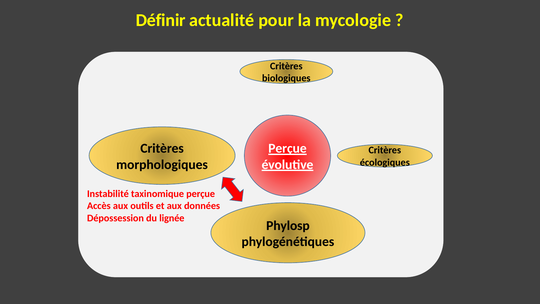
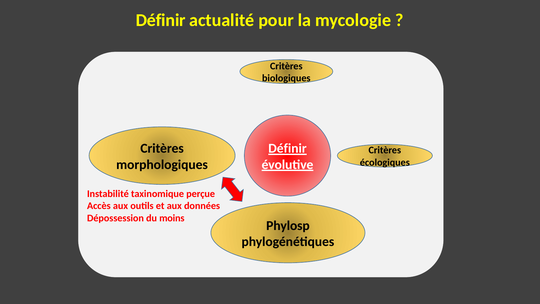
Perçue: Perçue -> Définir (287, 148)
lignée: lignée -> moins (172, 218)
